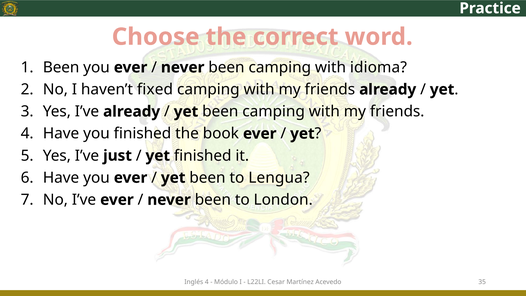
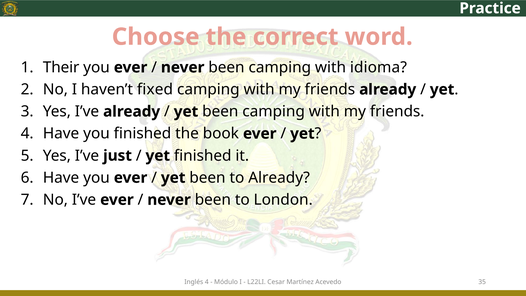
Been: Been -> Their (61, 67)
to Lengua: Lengua -> Already (279, 178)
